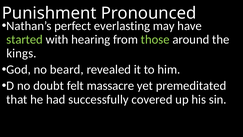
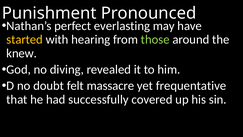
started colour: light green -> yellow (25, 40)
kings: kings -> knew (22, 53)
beard: beard -> diving (67, 69)
premeditated: premeditated -> frequentative (191, 86)
